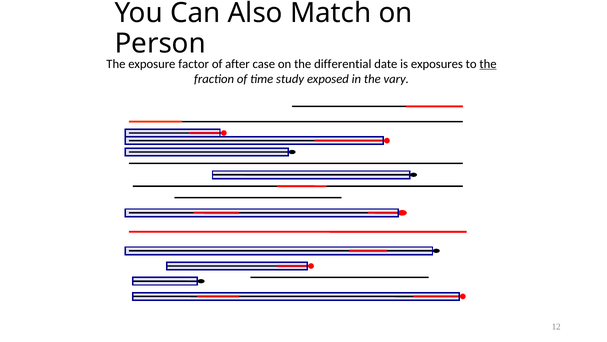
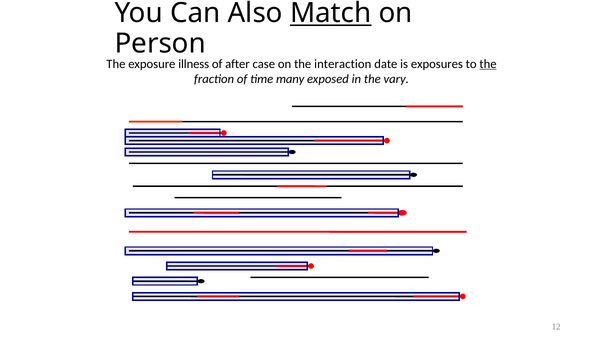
Match underline: none -> present (331, 13)
factor: factor -> illness (194, 64)
differential: differential -> interaction (343, 64)
study: study -> many (290, 79)
